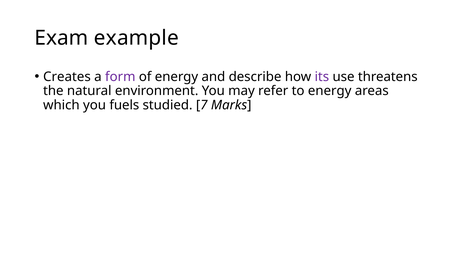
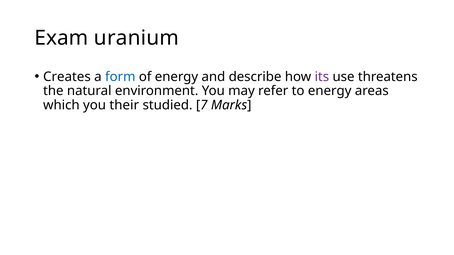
example: example -> uranium (136, 38)
form colour: purple -> blue (120, 77)
fuels: fuels -> their (124, 105)
